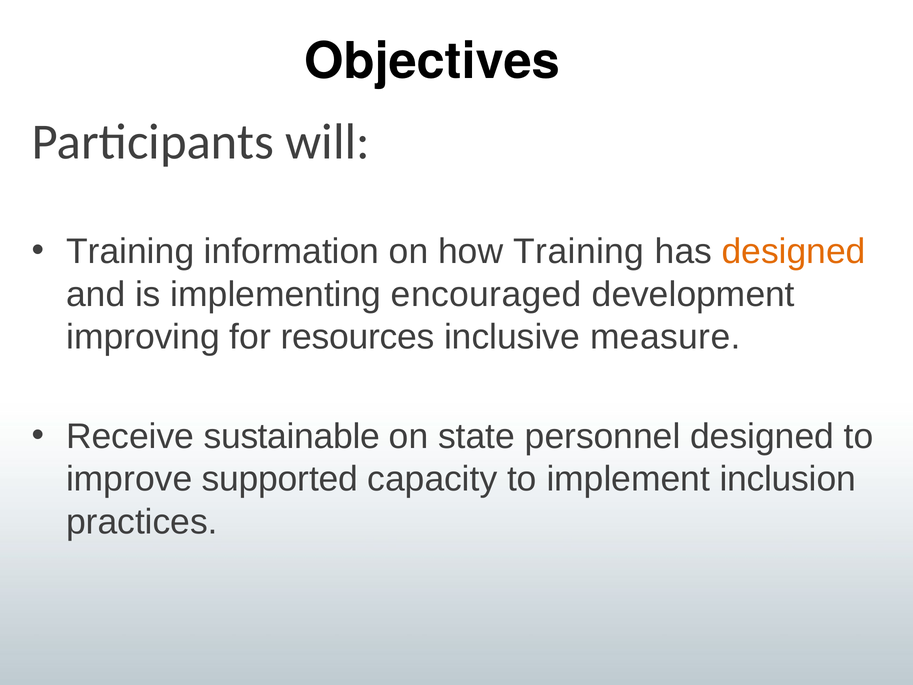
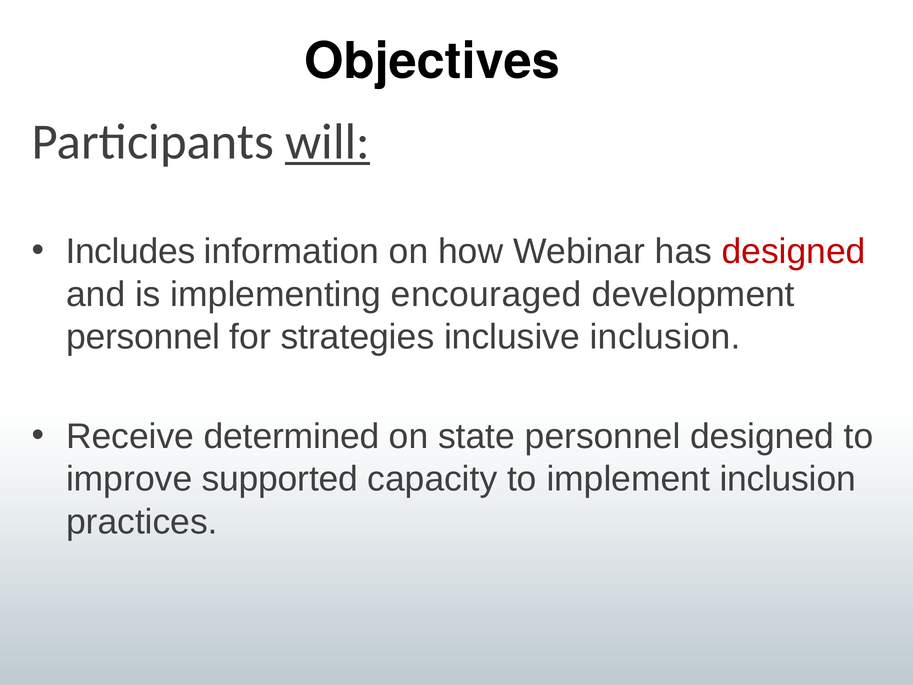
will underline: none -> present (328, 142)
Training: Training -> Includes (130, 252)
how Training: Training -> Webinar (579, 252)
designed colour: orange -> red (794, 252)
improving: improving -> personnel (143, 337)
resources: resources -> strategies (357, 337)
inclusive measure: measure -> inclusion (665, 337)
sustainable: sustainable -> determined (292, 436)
